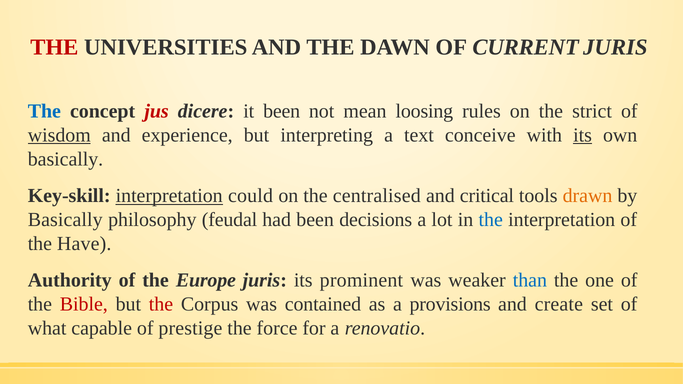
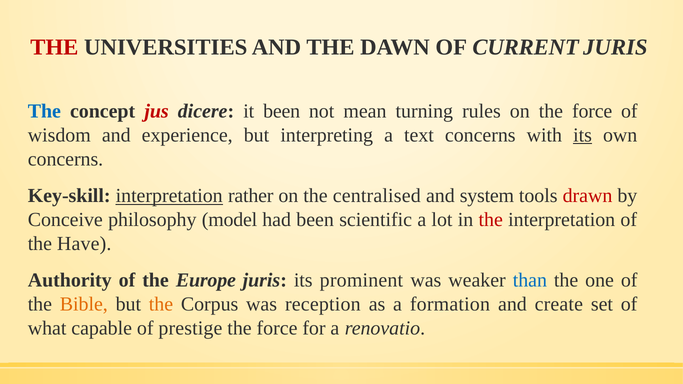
loosing: loosing -> turning (424, 111)
on the strict: strict -> force (592, 111)
wisdom underline: present -> none (59, 135)
text conceive: conceive -> concerns (480, 135)
basically: basically -> concerns (66, 159)
could: could -> rather (251, 196)
critical: critical -> system (487, 196)
drawn colour: orange -> red (588, 196)
Basically: Basically -> Conceive (65, 220)
feudal: feudal -> model (230, 220)
decisions: decisions -> scientific (376, 220)
the colour: blue -> red (491, 220)
Bible colour: red -> orange (84, 304)
the colour: red -> orange (161, 304)
contained: contained -> reception (323, 304)
provisions: provisions -> formation (450, 304)
